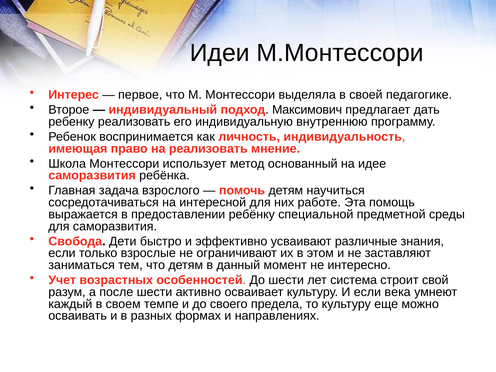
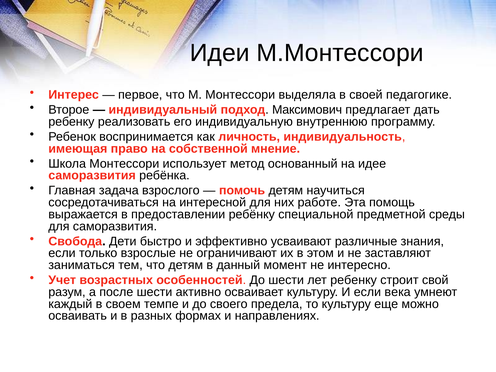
на реализовать: реализовать -> собственной (208, 149)
лет система: система -> ребенку (354, 280)
